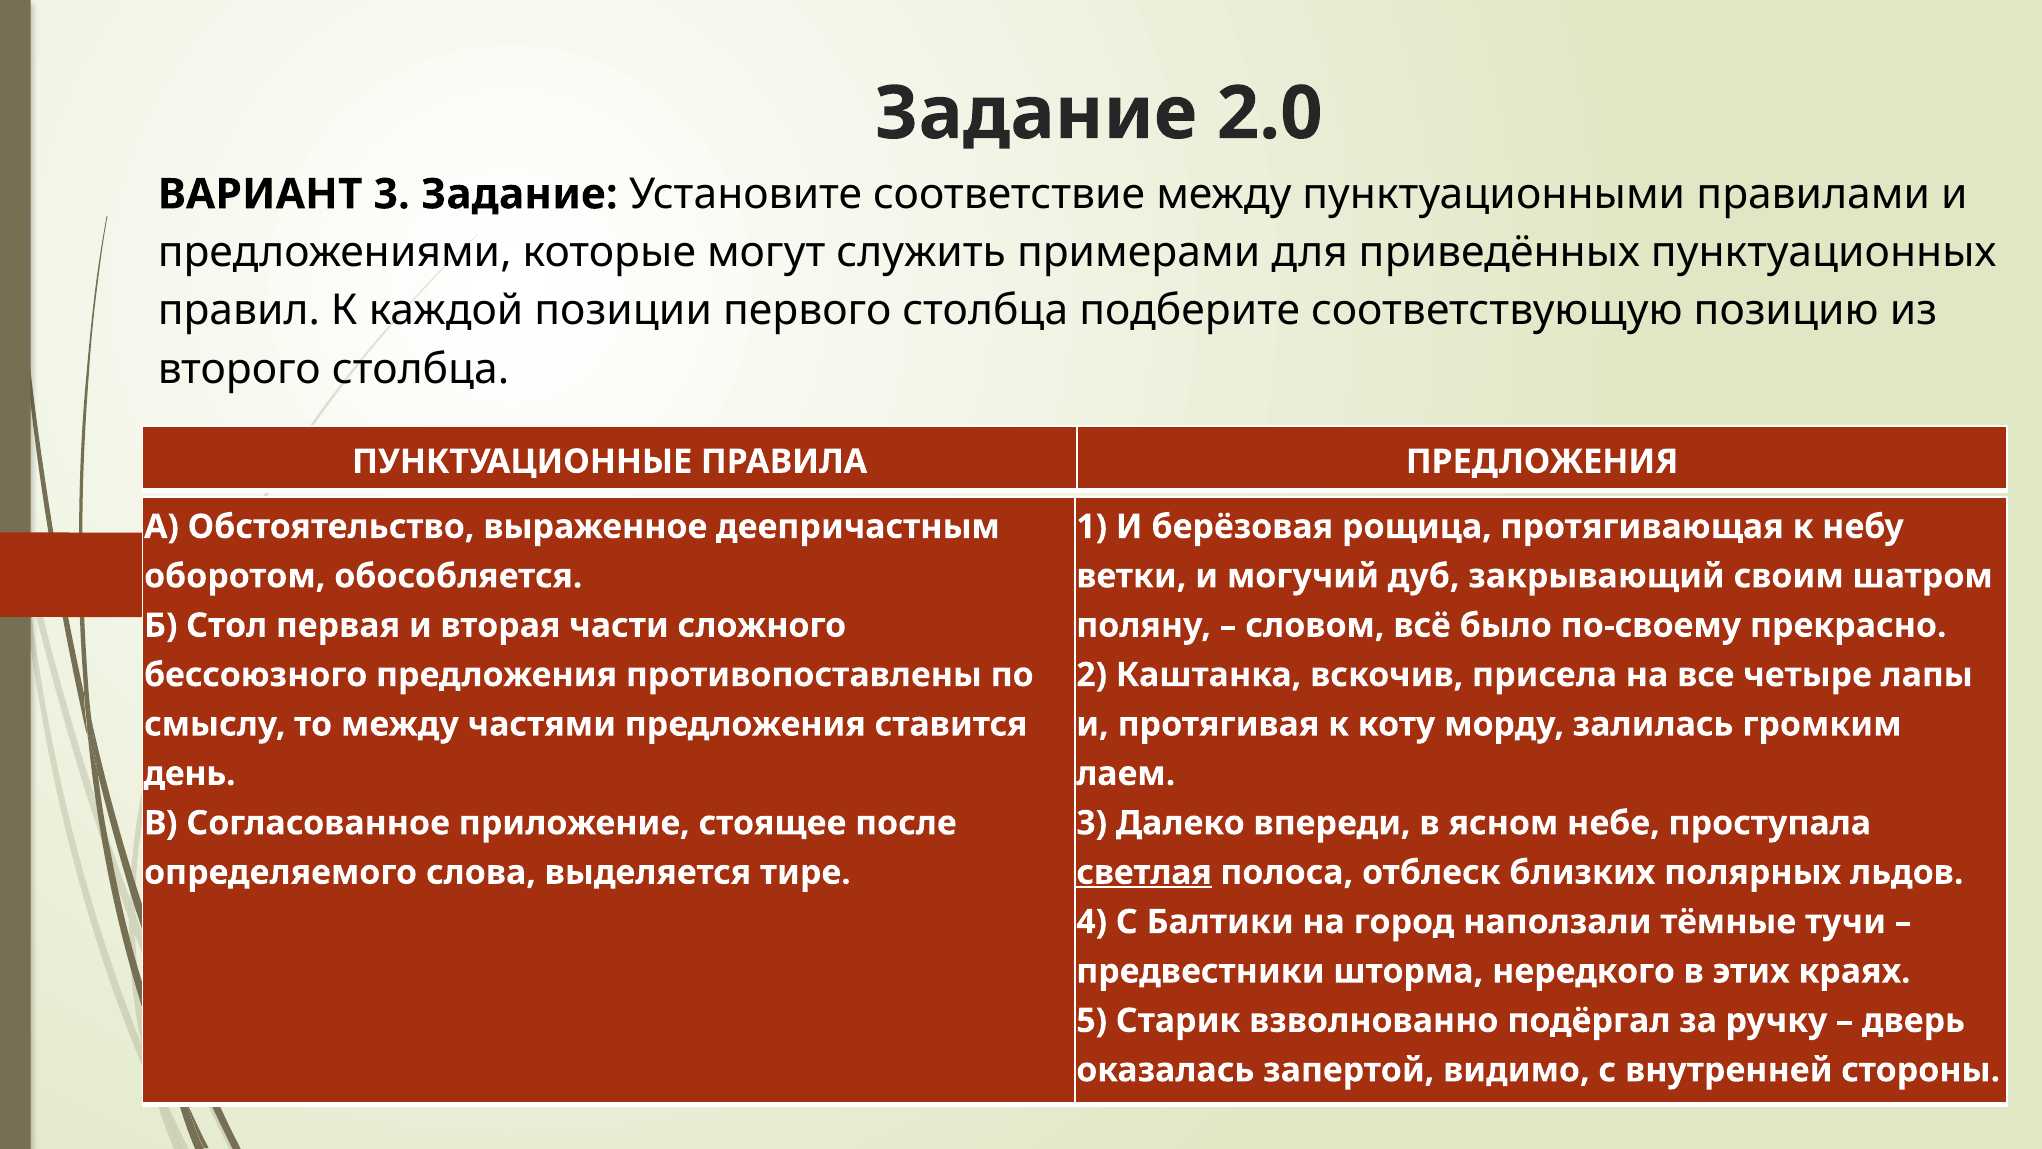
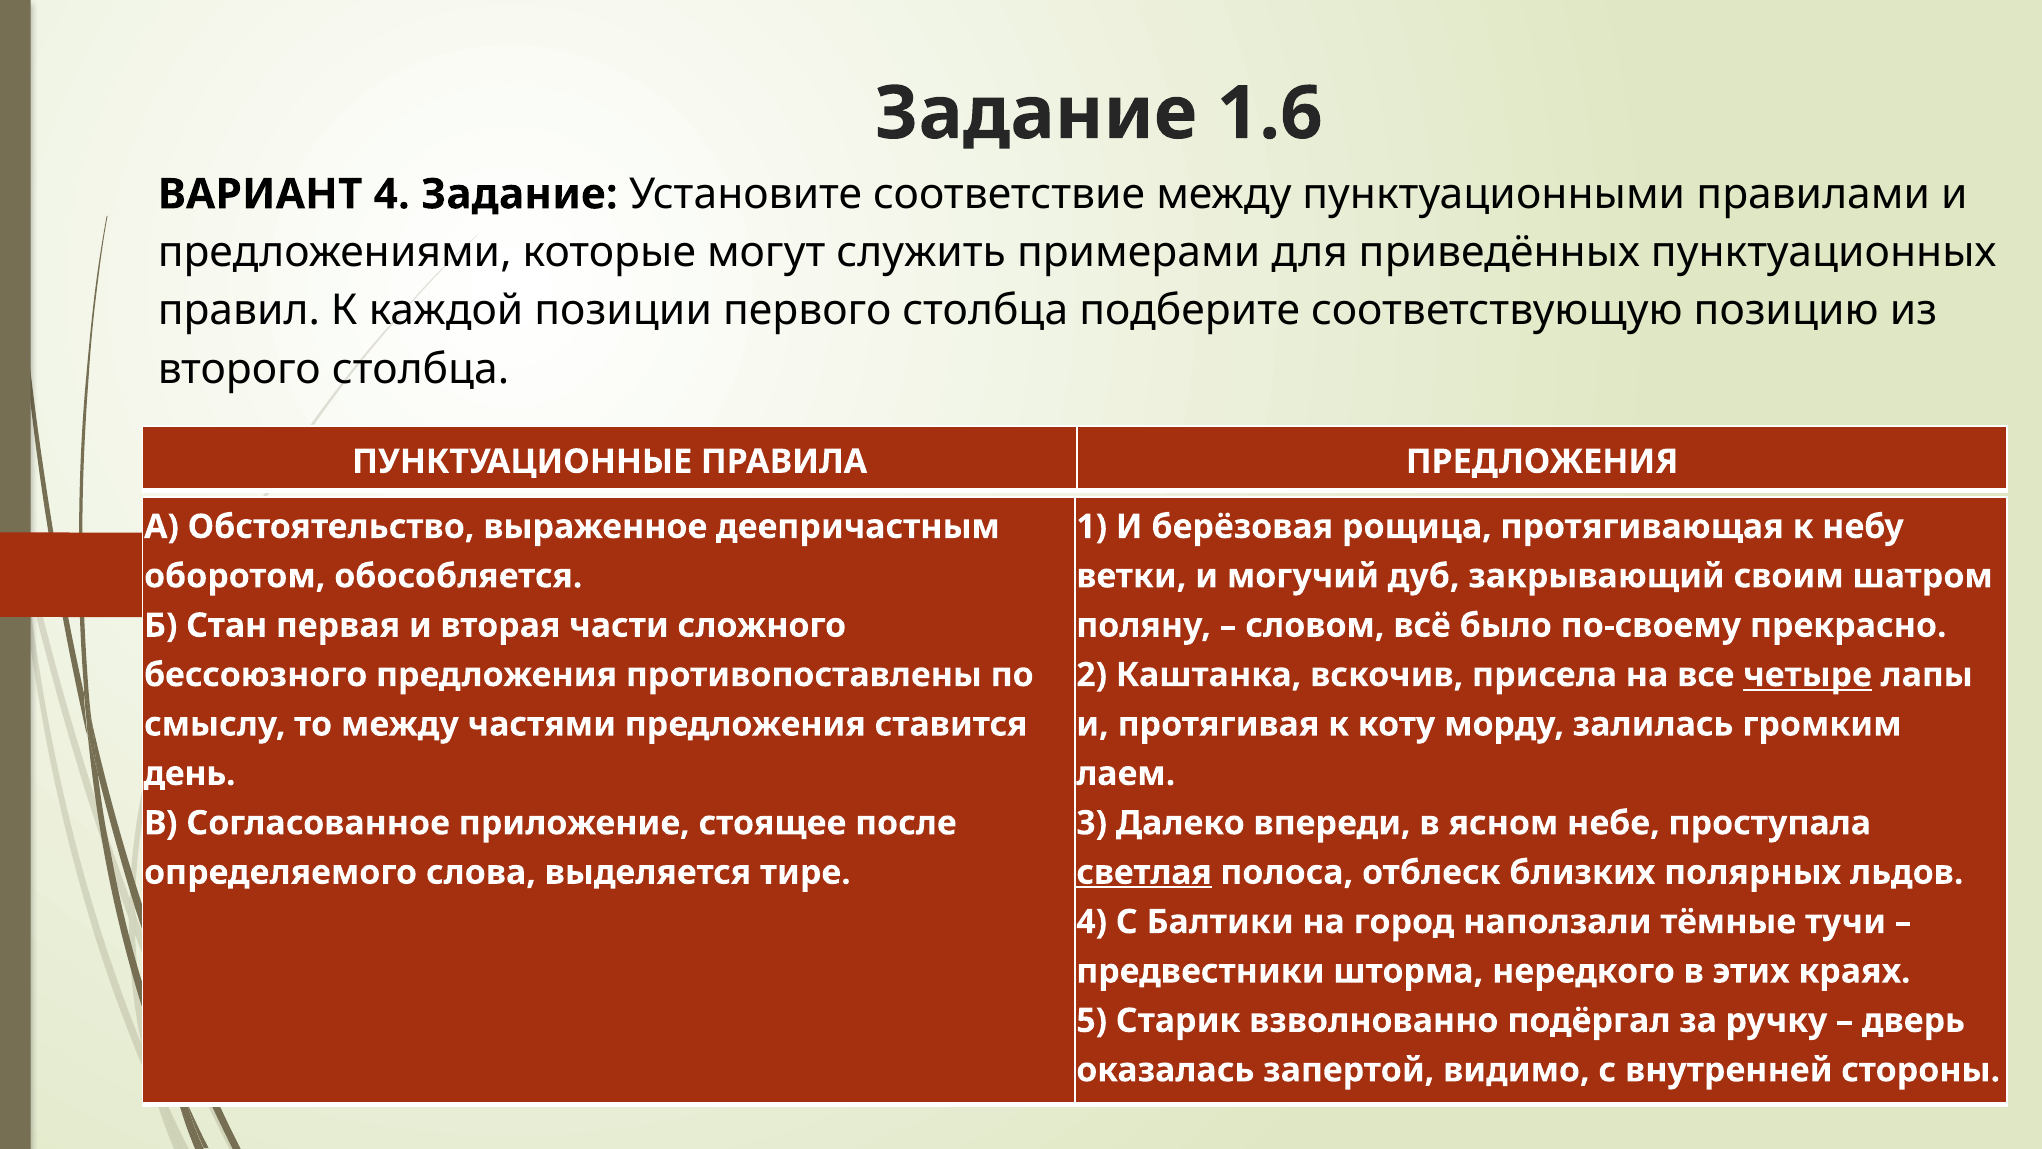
2.0: 2.0 -> 1.6 (1270, 114)
ВАРИАНТ 3: 3 -> 4 (392, 194)
Стол: Стол -> Стан (227, 625)
четыре underline: none -> present (1808, 675)
